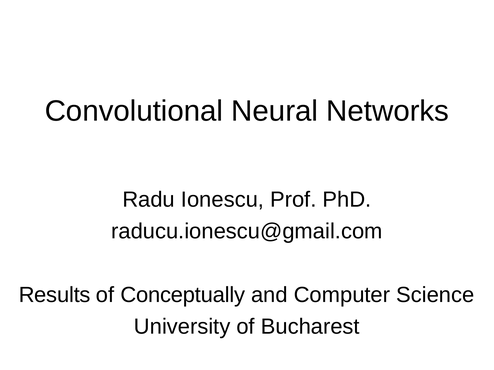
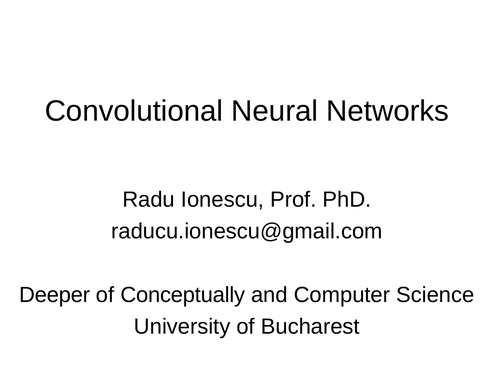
Results: Results -> Deeper (55, 295)
